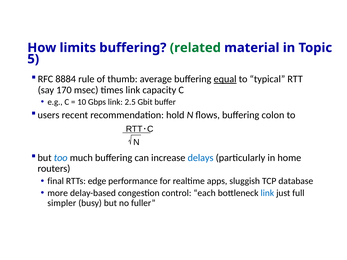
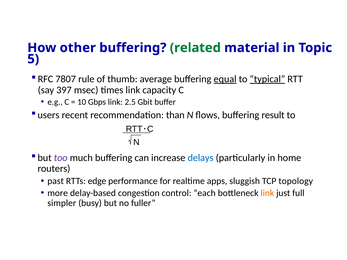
limits: limits -> other (78, 48)
8884: 8884 -> 7807 (66, 79)
typical underline: none -> present (267, 79)
170: 170 -> 397 (64, 90)
hold: hold -> than (175, 115)
colon: colon -> result (273, 115)
too colour: blue -> purple (61, 158)
final: final -> past (56, 181)
database: database -> topology (296, 181)
link colour: blue -> orange (267, 193)
